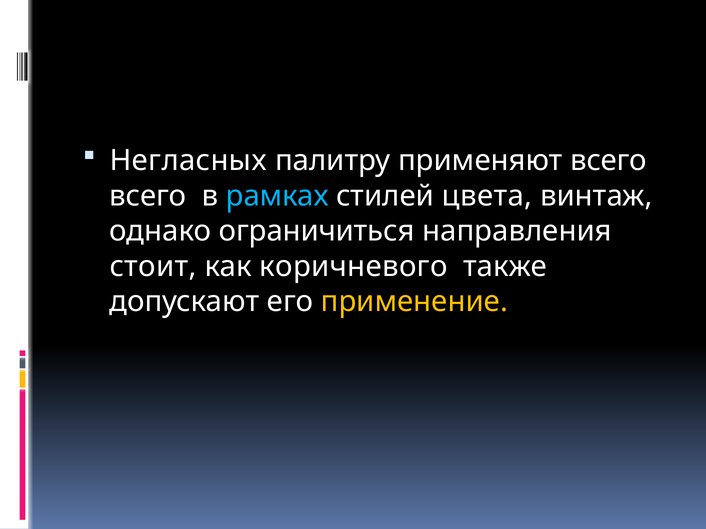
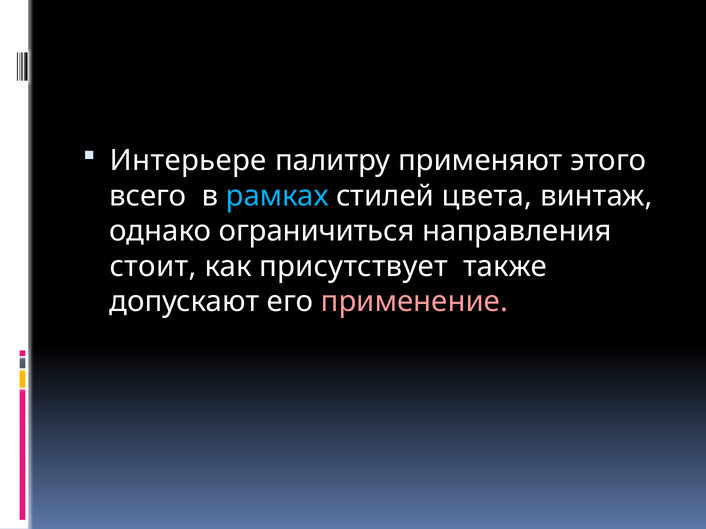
Негласных: Негласных -> Интерьере (188, 161)
применяют всего: всего -> этого (608, 161)
коричневого: коричневого -> присутствует (354, 267)
применение colour: yellow -> pink (414, 302)
